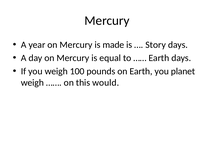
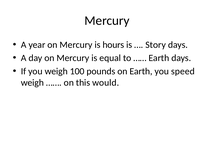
made: made -> hours (113, 45)
planet: planet -> speed (183, 72)
